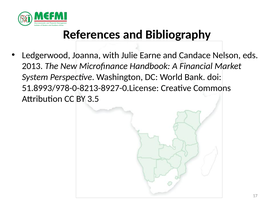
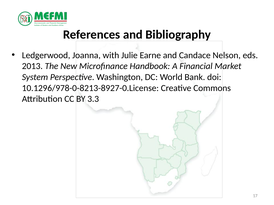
51.8993/978-0-8213-8927-0.License: 51.8993/978-0-8213-8927-0.License -> 10.1296/978-0-8213-8927-0.License (90, 88)
3.5: 3.5 -> 3.3 (93, 99)
